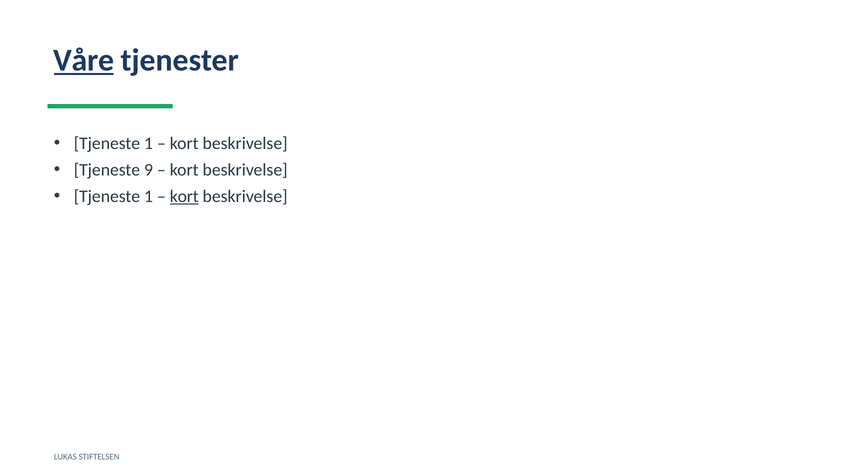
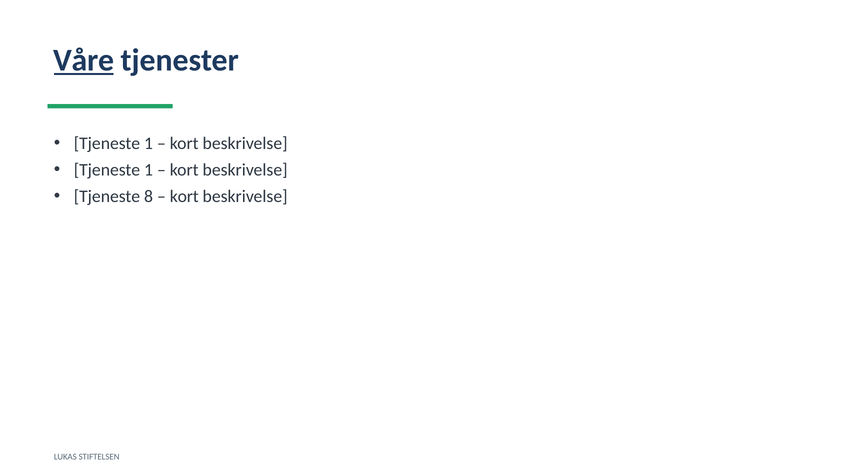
9: 9 -> 1 (148, 170)
1: 1 -> 8 (148, 196)
kort underline: present -> none (184, 196)
